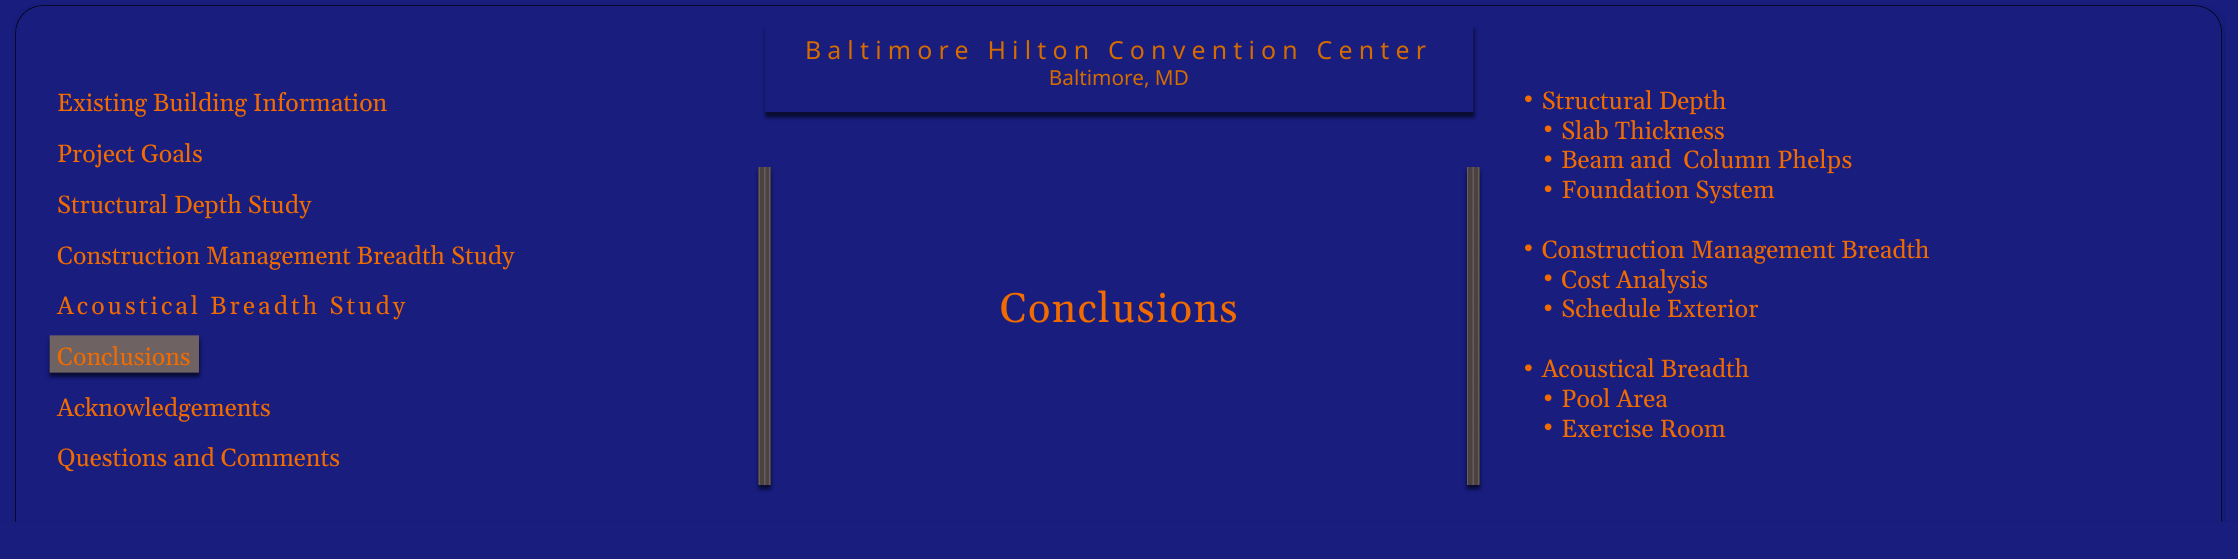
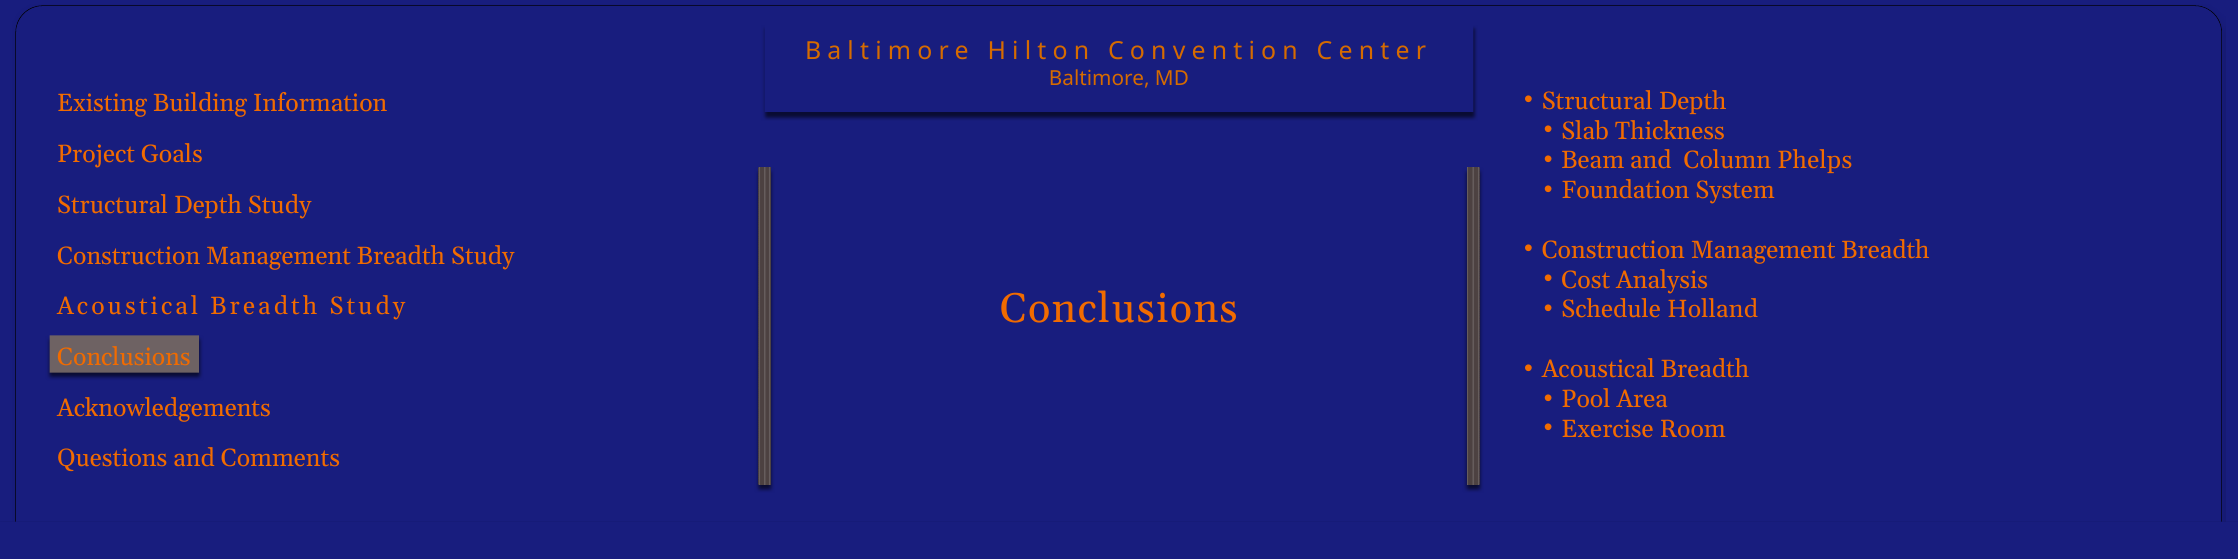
Exterior: Exterior -> Holland (1713, 310)
